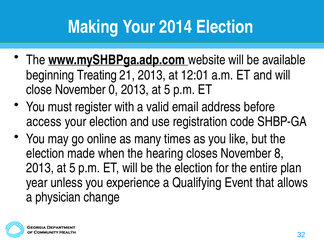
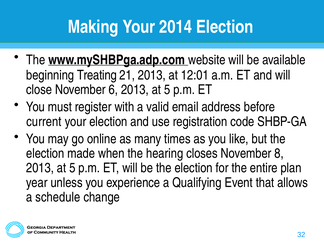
0: 0 -> 6 (113, 90)
access: access -> current (44, 122)
physician: physician -> schedule (58, 197)
